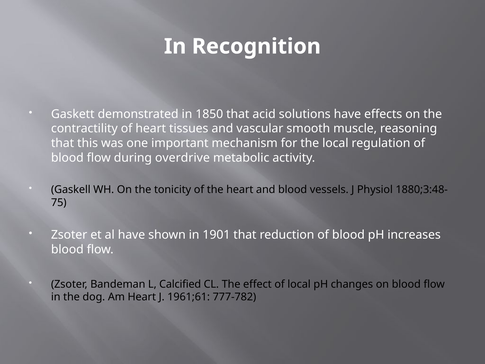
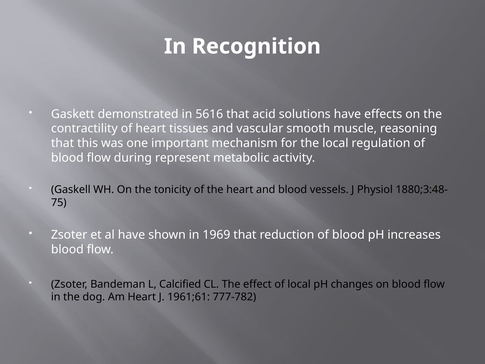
1850: 1850 -> 5616 (209, 114)
overdrive: overdrive -> represent (183, 158)
1901: 1901 -> 1969 (216, 235)
